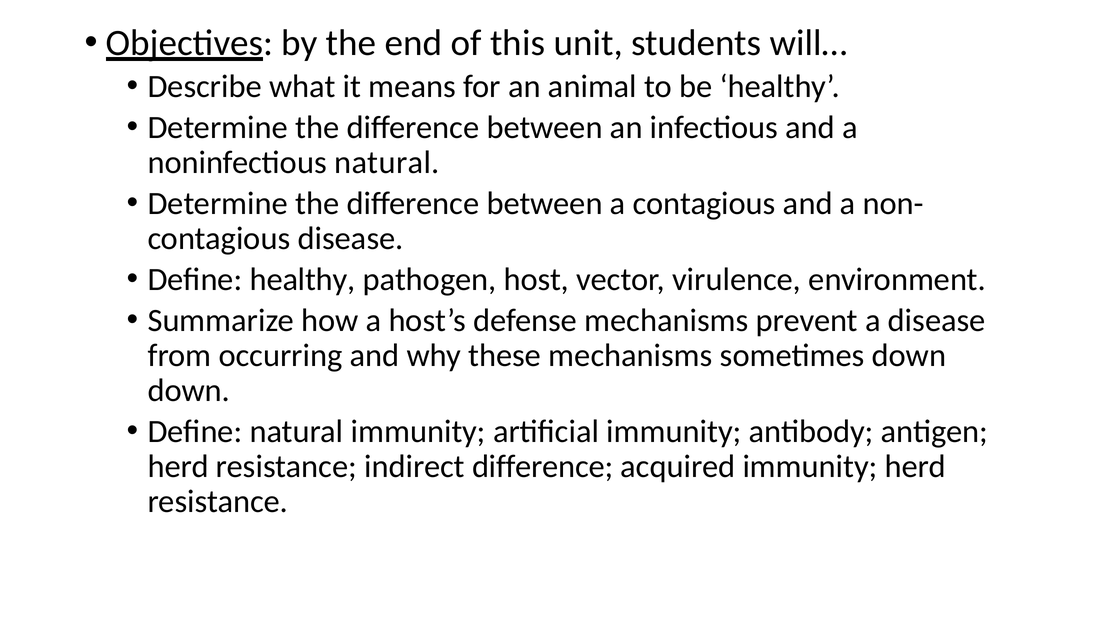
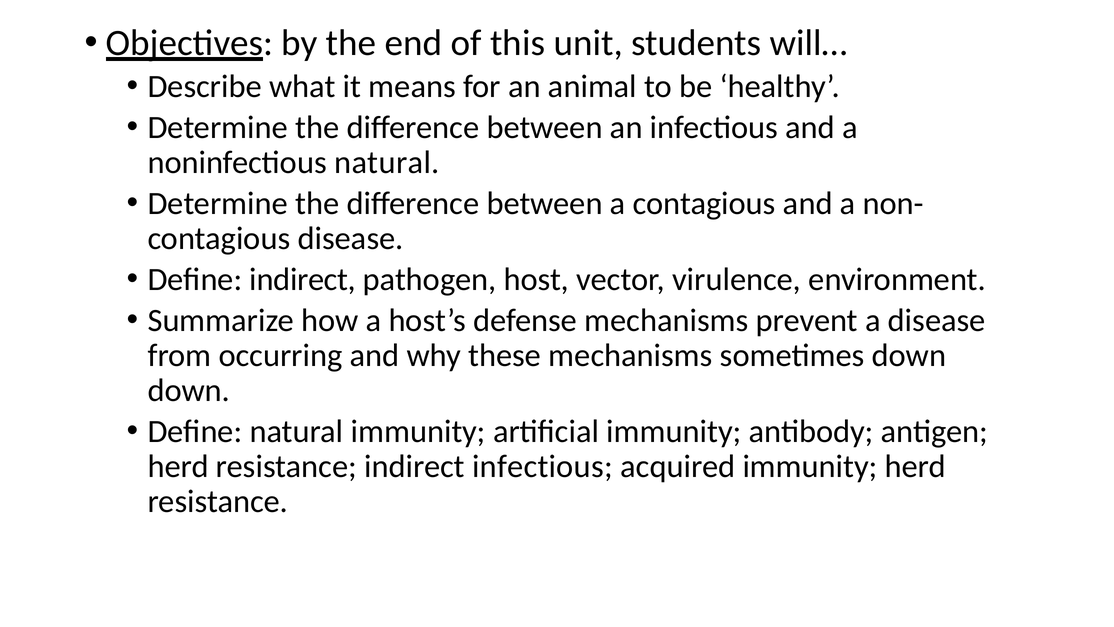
Define healthy: healthy -> indirect (303, 279)
indirect difference: difference -> infectious (542, 466)
